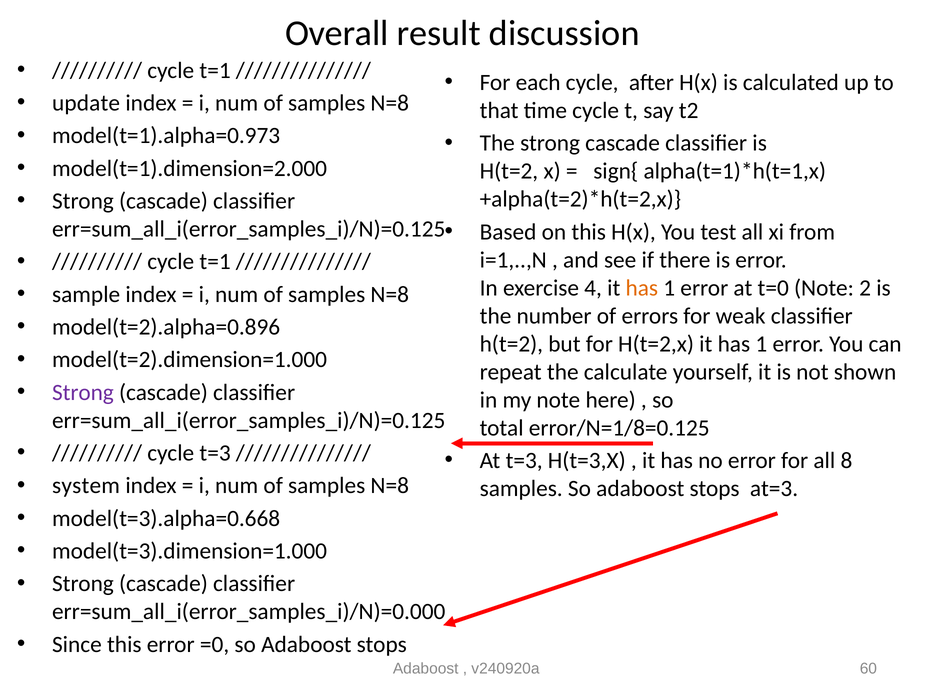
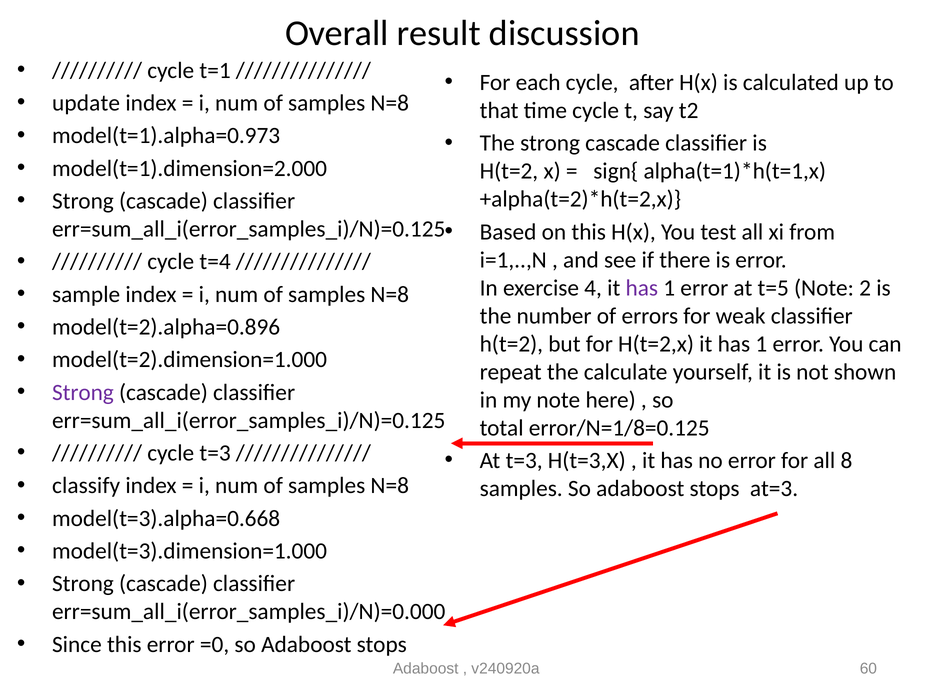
t=1: t=1 -> t=4 (215, 262)
has colour: orange -> purple (642, 288)
t=0: t=0 -> t=5 (773, 288)
system: system -> classify (86, 486)
